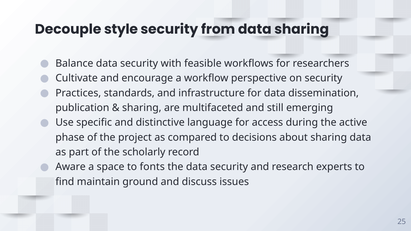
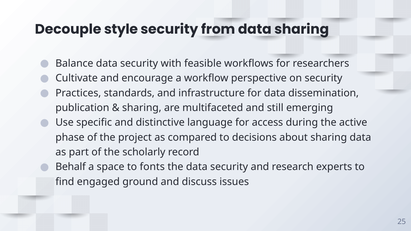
Aware: Aware -> Behalf (71, 167)
maintain: maintain -> engaged (98, 182)
